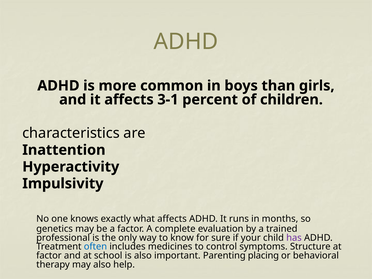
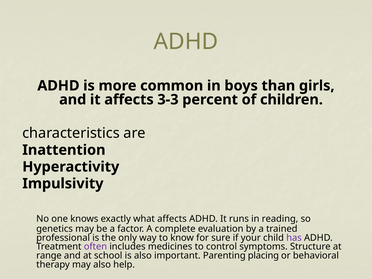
3-1: 3-1 -> 3-3 (168, 100)
months: months -> reading (280, 219)
often colour: blue -> purple (95, 247)
factor: factor -> range (49, 256)
